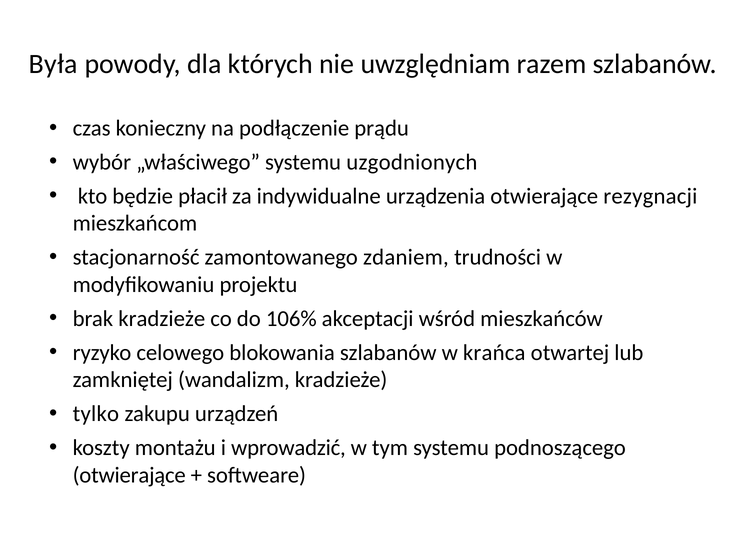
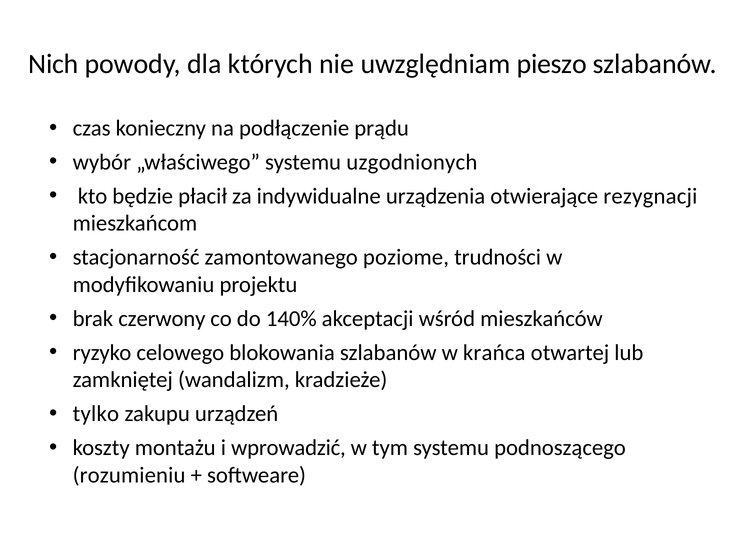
Była: Była -> Nich (53, 64)
razem: razem -> pieszo (552, 64)
zdaniem: zdaniem -> poziome (406, 257)
brak kradzieże: kradzieże -> czerwony (162, 319)
106%: 106% -> 140% (291, 319)
otwierające: otwierające -> rozumieniu (129, 475)
